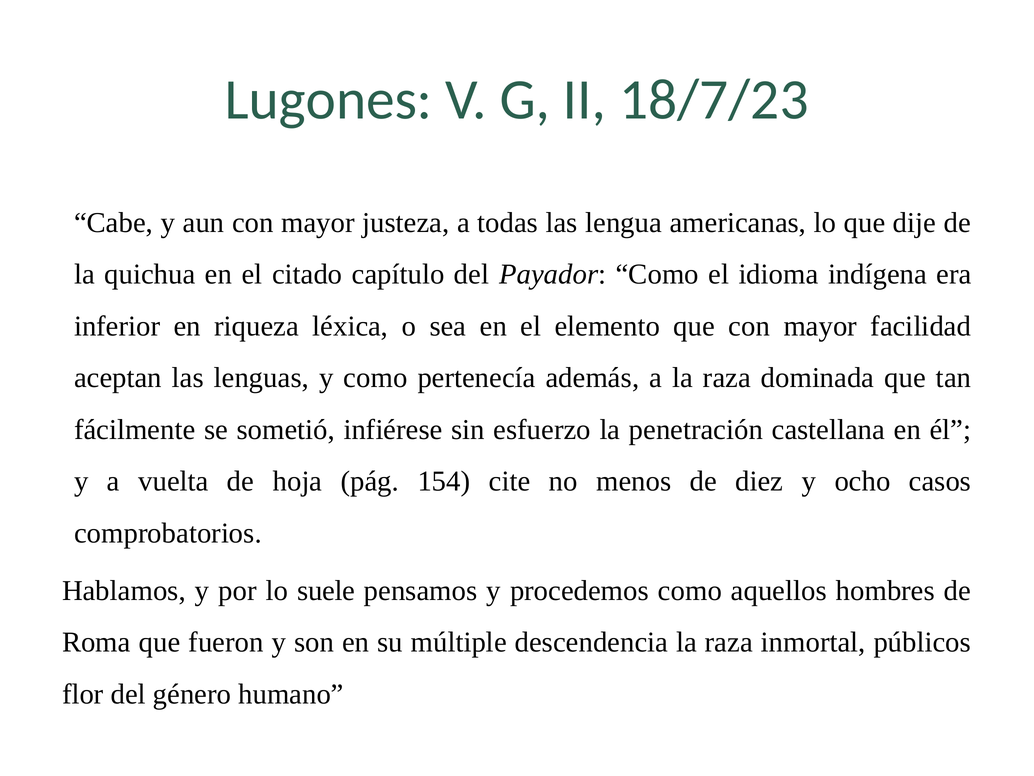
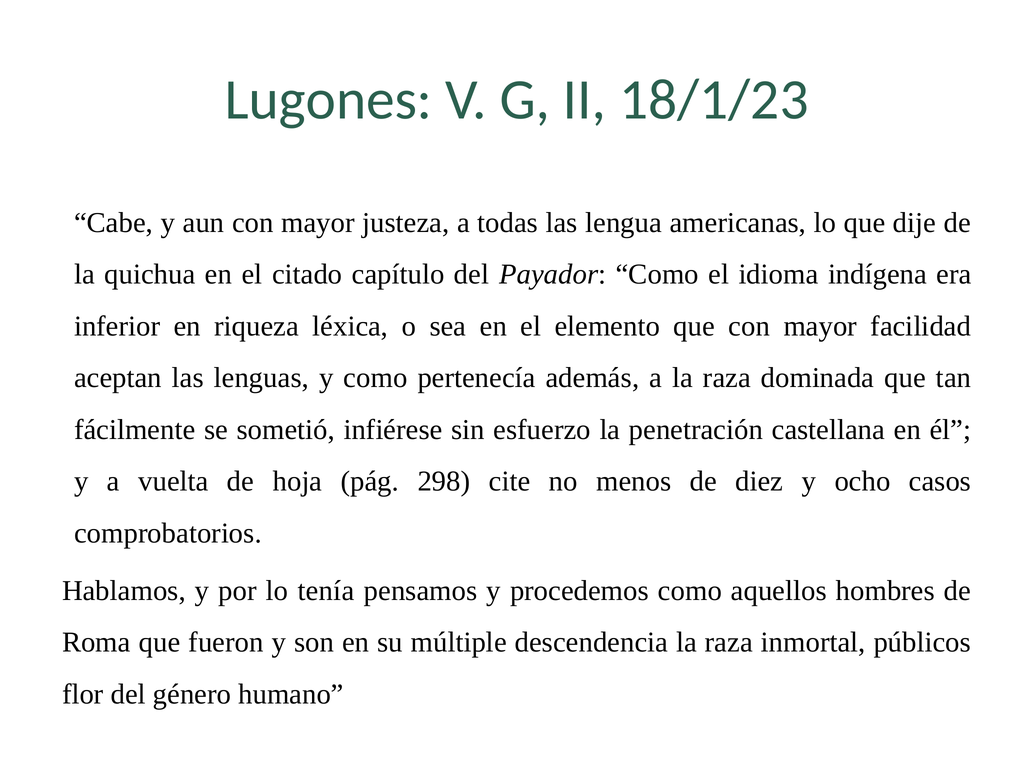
18/7/23: 18/7/23 -> 18/1/23 (714, 100)
154: 154 -> 298 (444, 481)
suele: suele -> tenía (326, 590)
